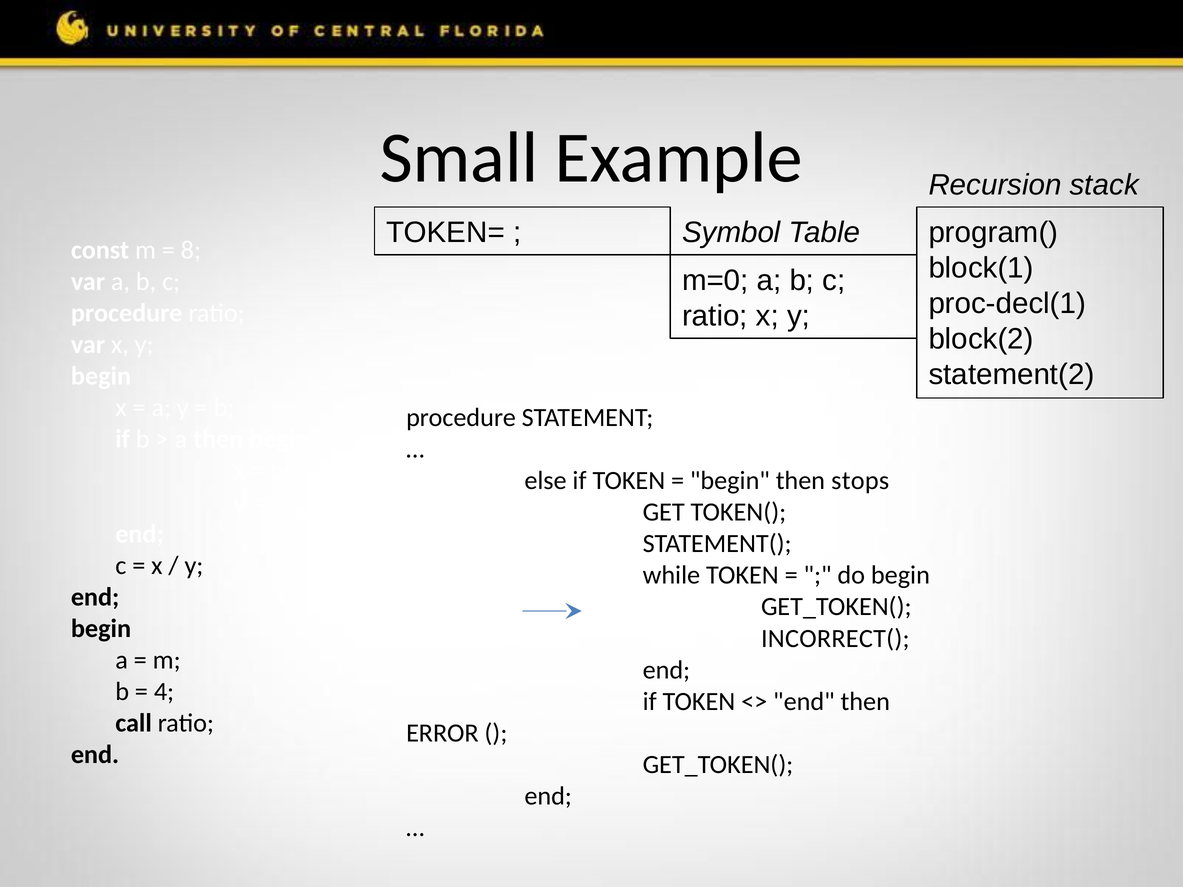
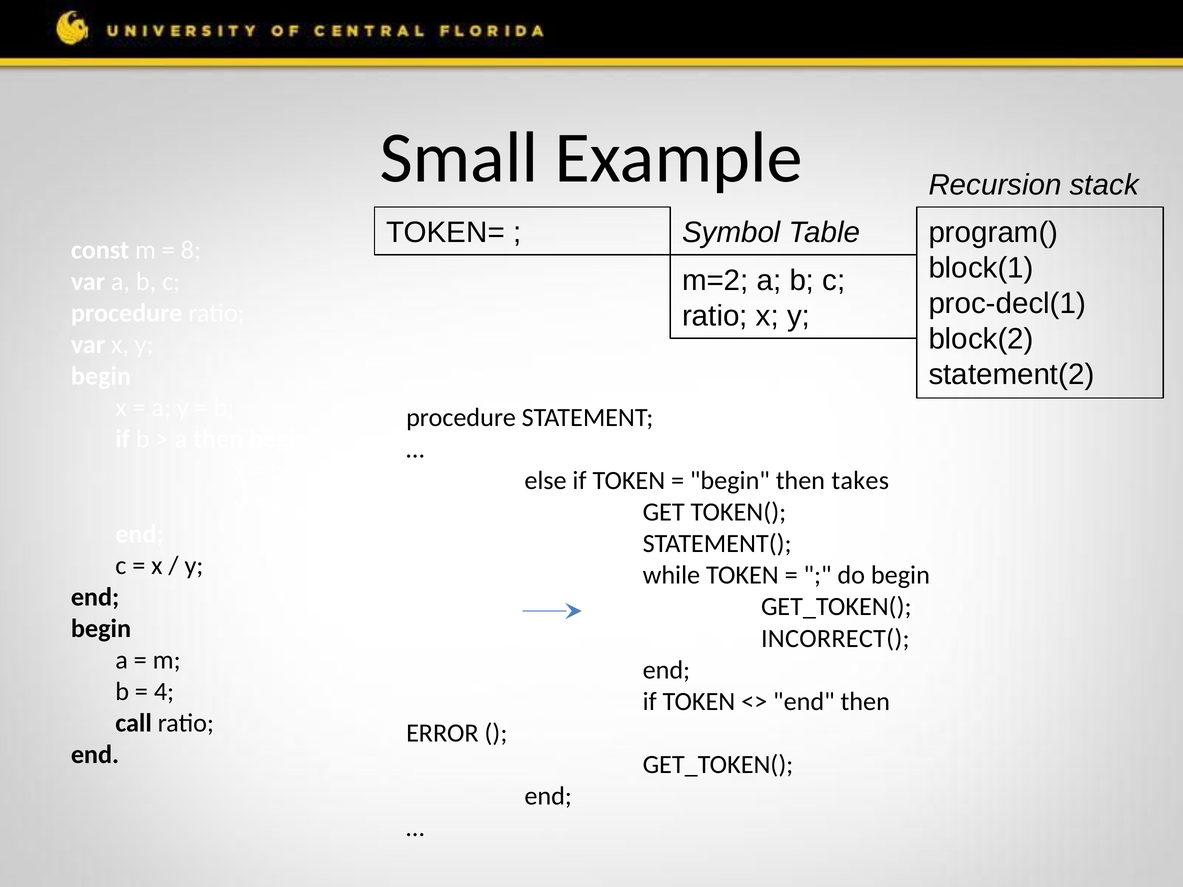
m=0: m=0 -> m=2 (715, 281)
stops: stops -> takes (860, 481)
